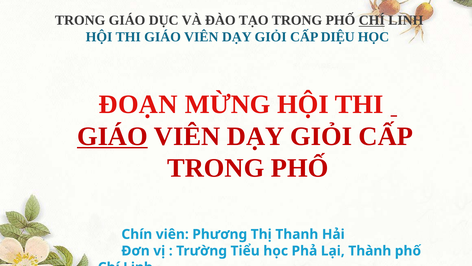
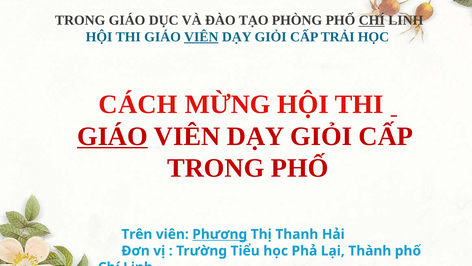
TẠO TRONG: TRONG -> PHÒNG (297, 20)
VIÊN underline: none -> present (201, 37)
DIỆU: DIỆU -> TRẢI (338, 37)
ĐOẠN: ĐOẠN -> CÁCH (138, 104)
Chín: Chín -> Trên (137, 234)
Phương underline: none -> present (220, 234)
